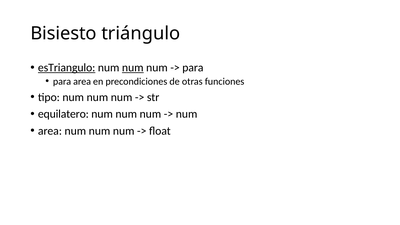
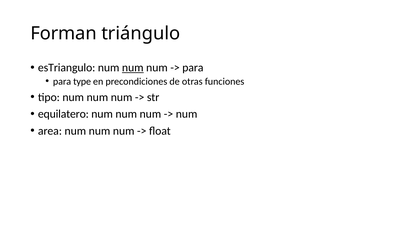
Bisiesto: Bisiesto -> Forman (64, 34)
esTriangulo underline: present -> none (67, 68)
para area: area -> type (82, 81)
